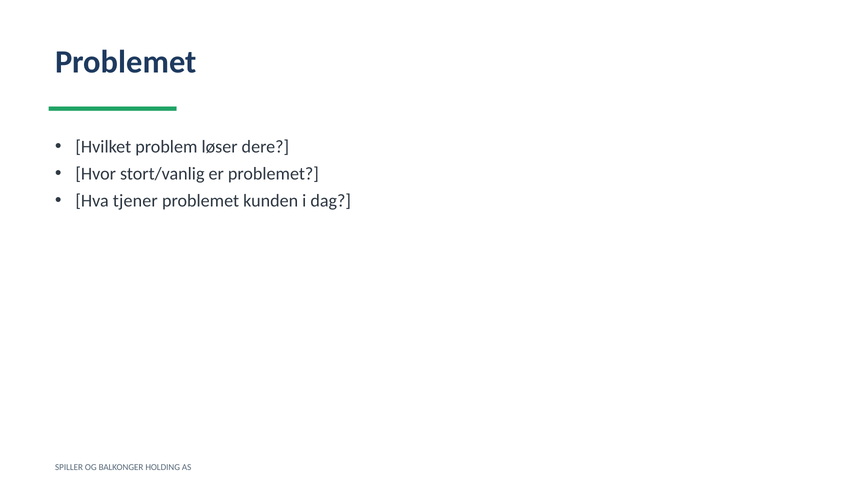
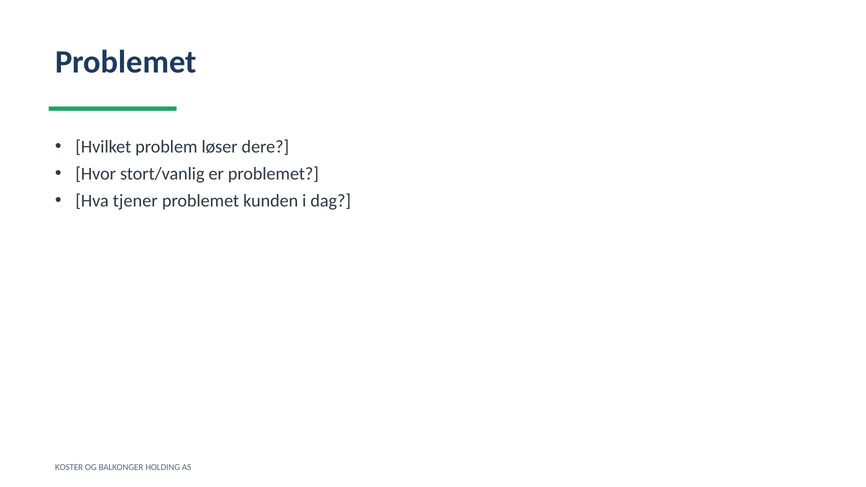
SPILLER: SPILLER -> KOSTER (69, 467)
